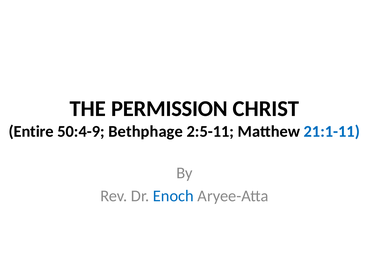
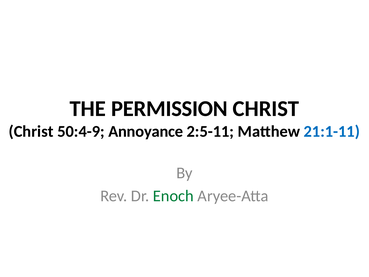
Entire: Entire -> Christ (31, 131)
Bethphage: Bethphage -> Annoyance (146, 131)
Enoch colour: blue -> green (173, 196)
